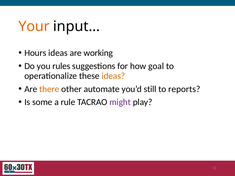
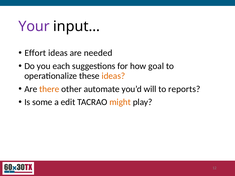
Your colour: orange -> purple (34, 26)
Hours: Hours -> Effort (35, 53)
working: working -> needed (98, 53)
rules: rules -> each (61, 66)
still: still -> will (150, 89)
rule: rule -> edit (68, 102)
might colour: purple -> orange (120, 102)
